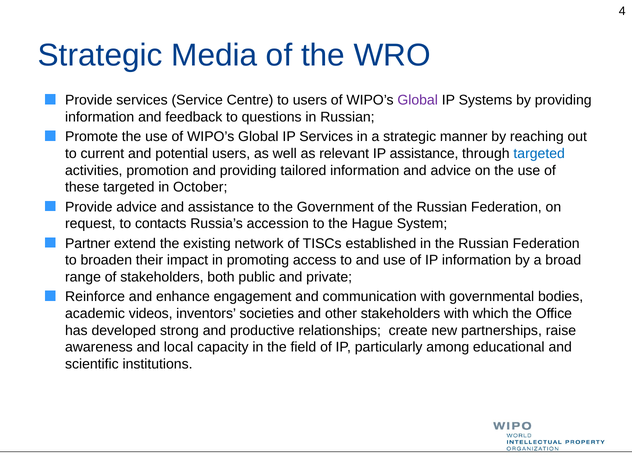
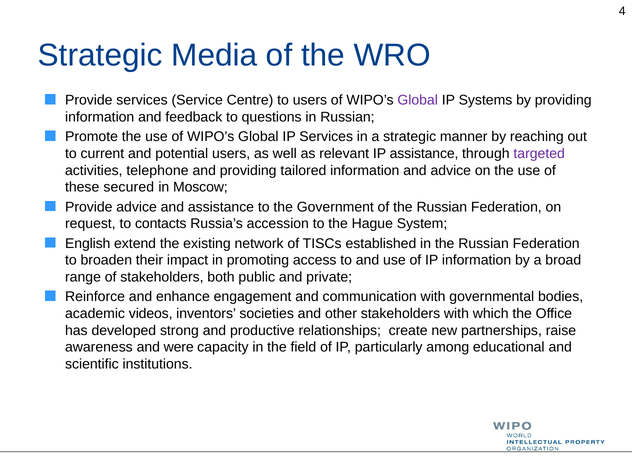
targeted colour: blue -> purple (539, 154)
promotion: promotion -> telephone (157, 170)
these targeted: targeted -> secured (129, 187)
October: October -> Moscow (200, 187)
Partner: Partner -> English (88, 243)
local: local -> were (179, 347)
